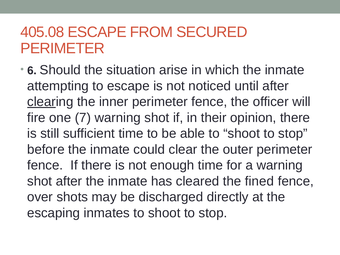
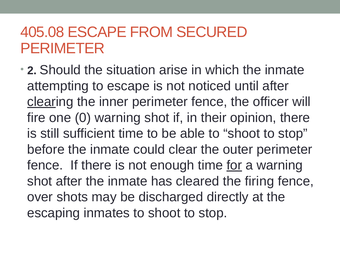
6: 6 -> 2 (32, 71)
7: 7 -> 0 (83, 118)
for underline: none -> present (234, 165)
fined: fined -> firing (259, 181)
